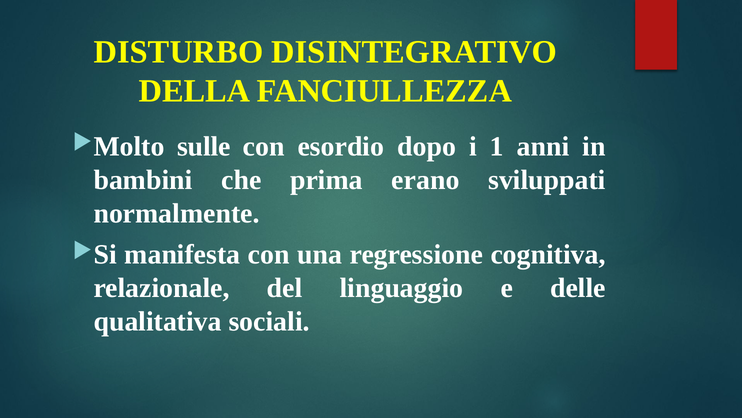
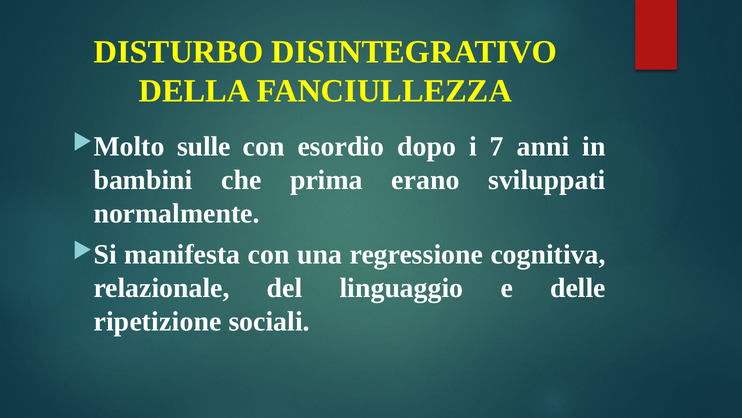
1: 1 -> 7 (497, 146)
qualitativa: qualitativa -> ripetizione (158, 321)
